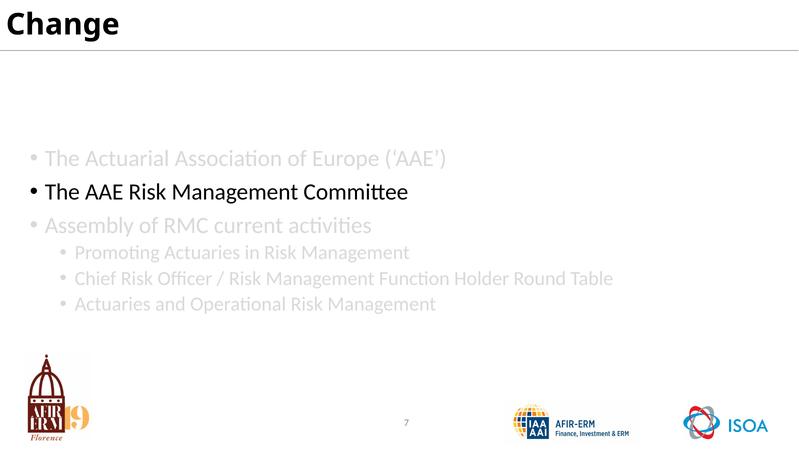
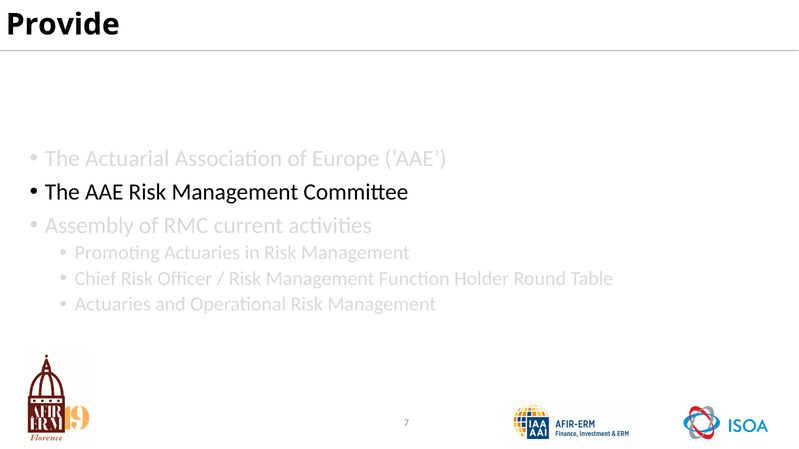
Change: Change -> Provide (63, 25)
